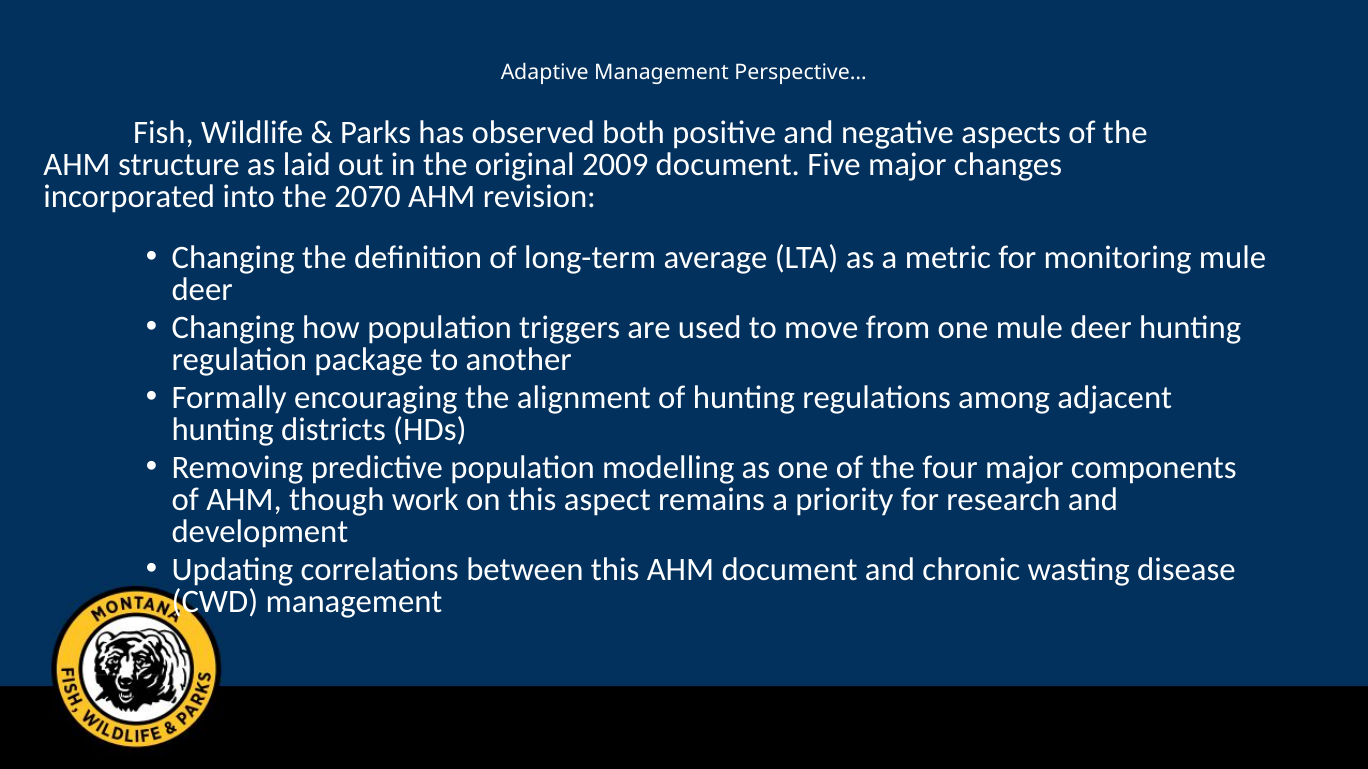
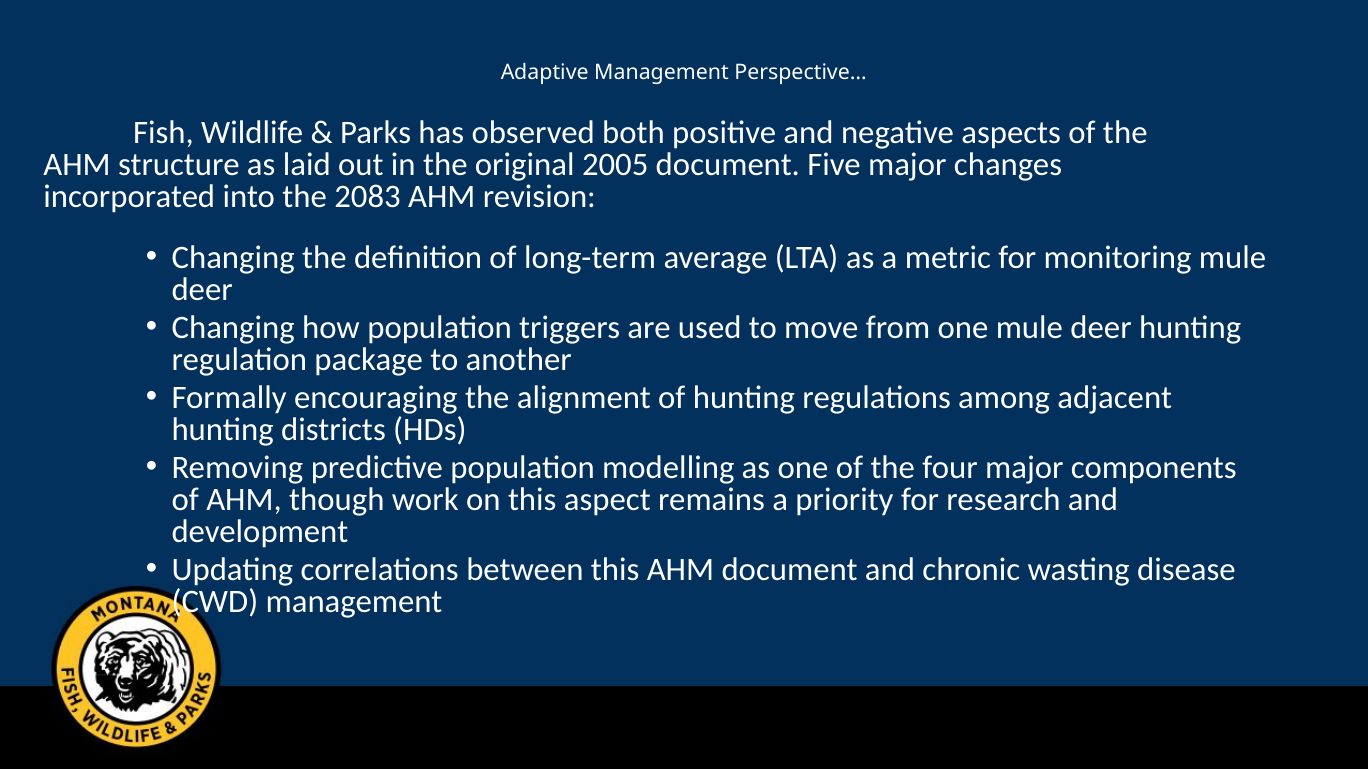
2009: 2009 -> 2005 (615, 165)
2070: 2070 -> 2083 (368, 196)
